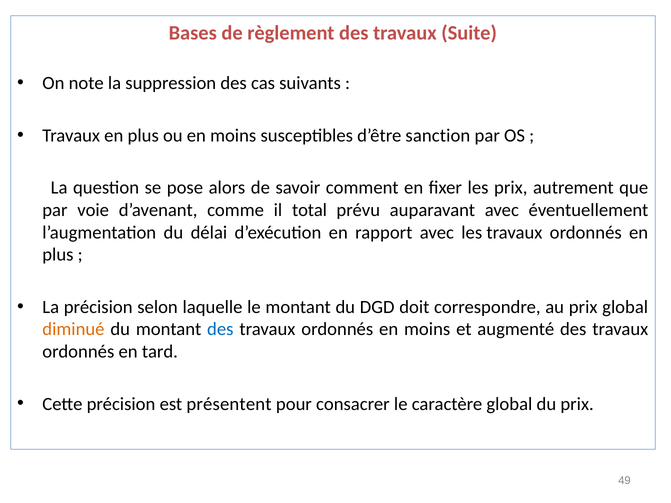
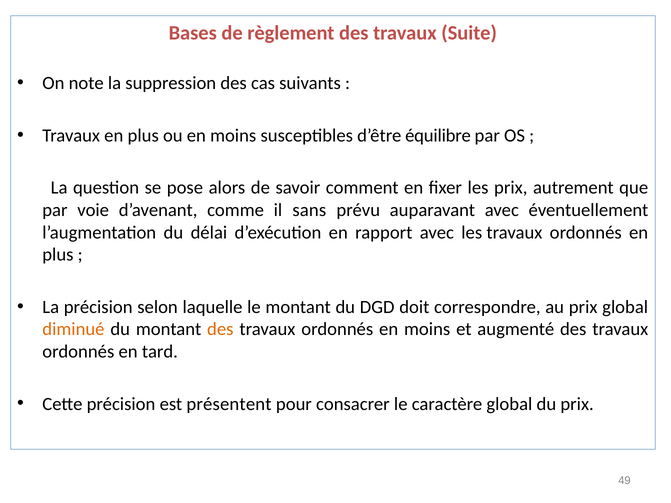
sanction: sanction -> équilibre (438, 136)
total: total -> sans (309, 210)
des colour: blue -> orange (220, 329)
